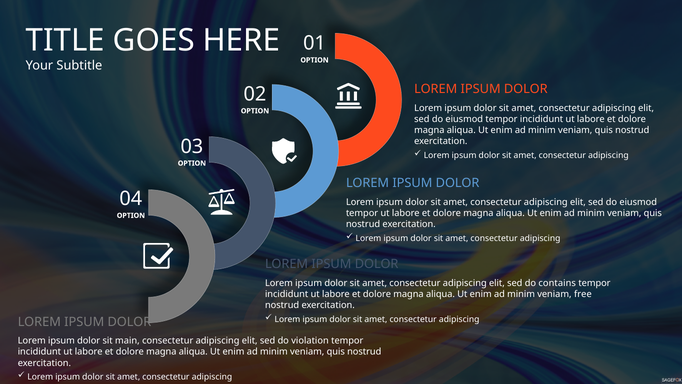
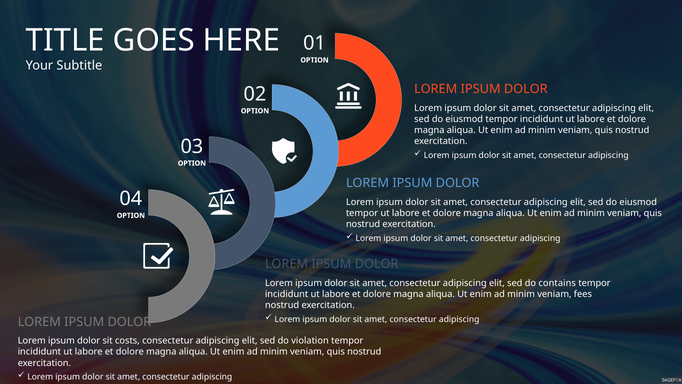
free: free -> fees (583, 294)
main: main -> costs (127, 340)
